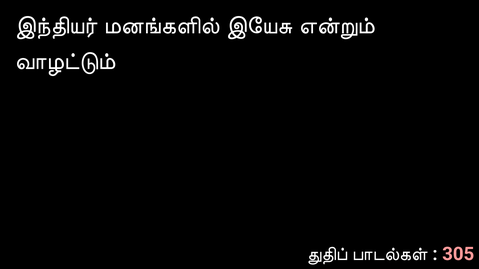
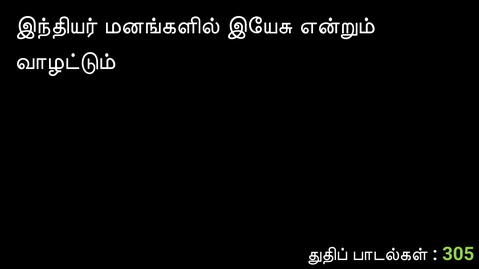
305 colour: pink -> light green (458, 254)
